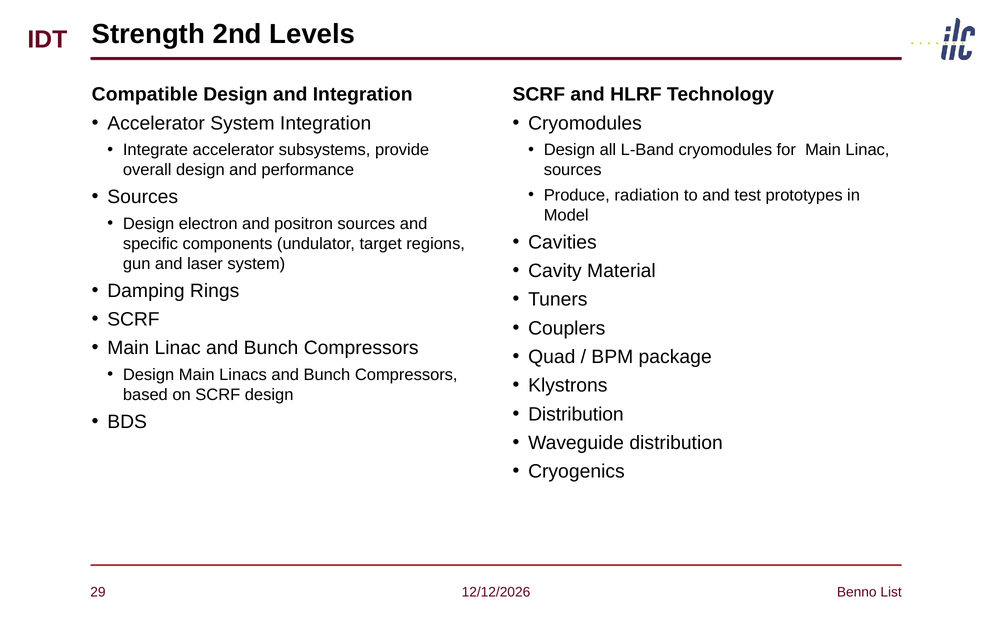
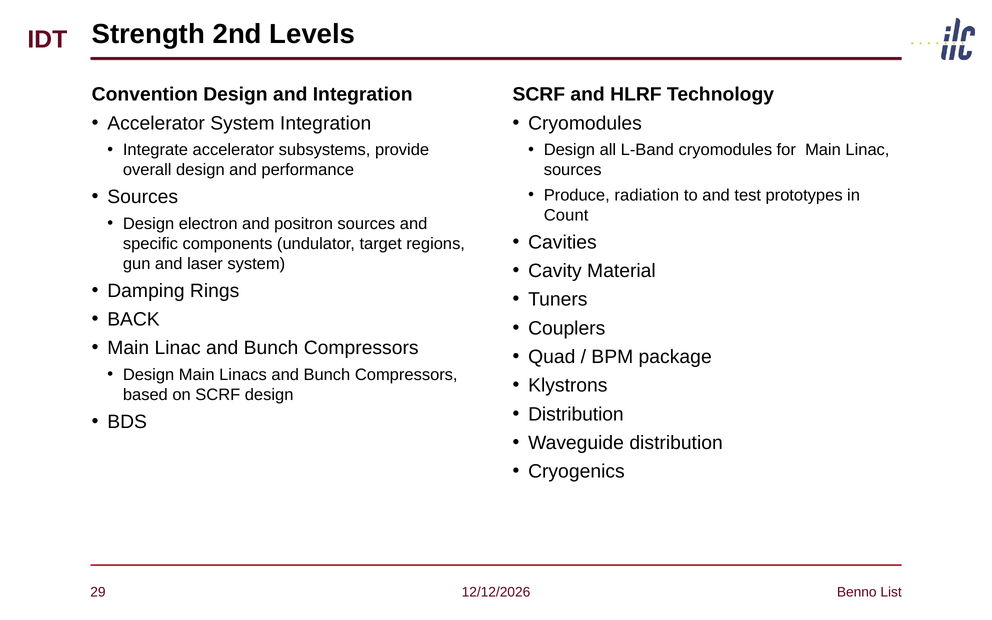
Compatible: Compatible -> Convention (145, 95)
Model: Model -> Count (566, 215)
SCRF: SCRF -> BACK (133, 319)
